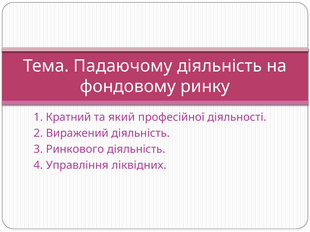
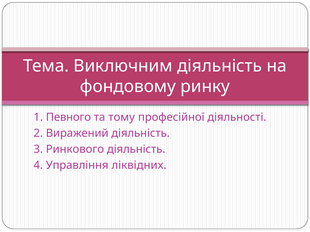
Падаючому: Падаючому -> Виключним (123, 66)
Кратний: Кратний -> Певного (68, 118)
який: який -> тому (122, 118)
